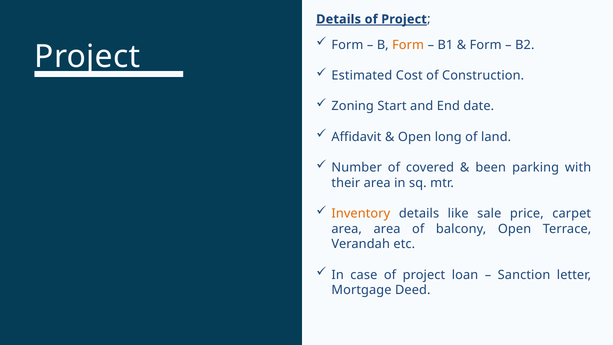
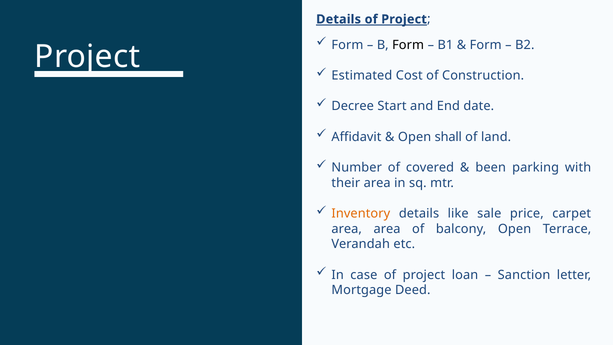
Form colour: orange -> black (408, 45)
Zoning: Zoning -> Decree (353, 106)
long: long -> shall (448, 137)
